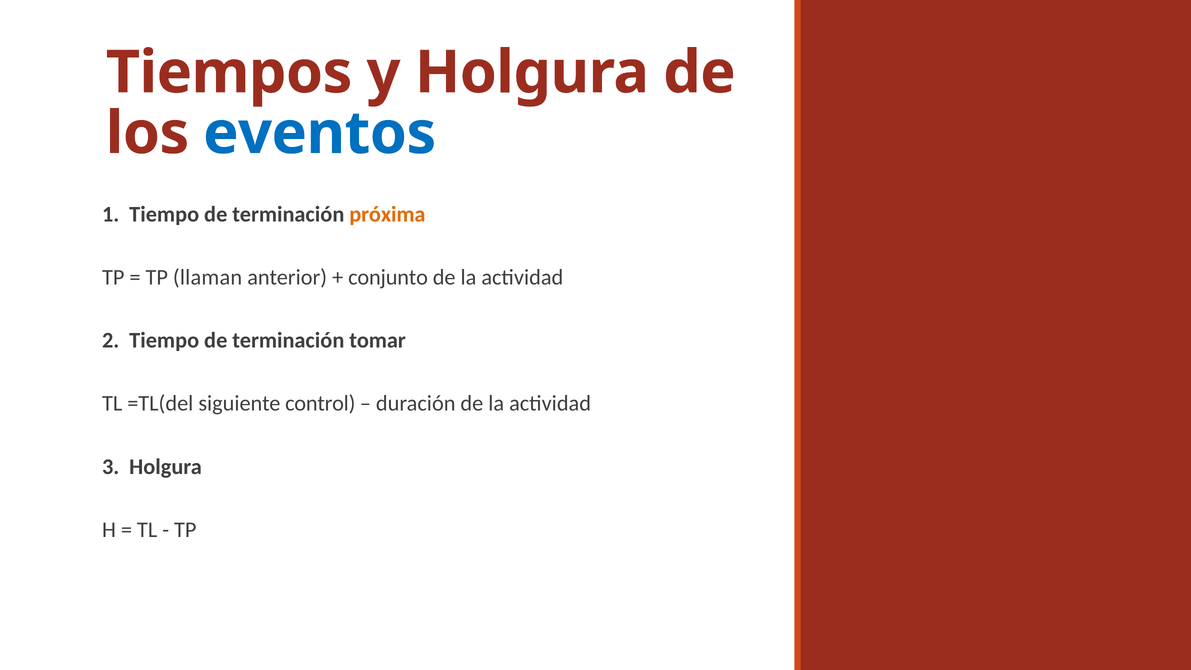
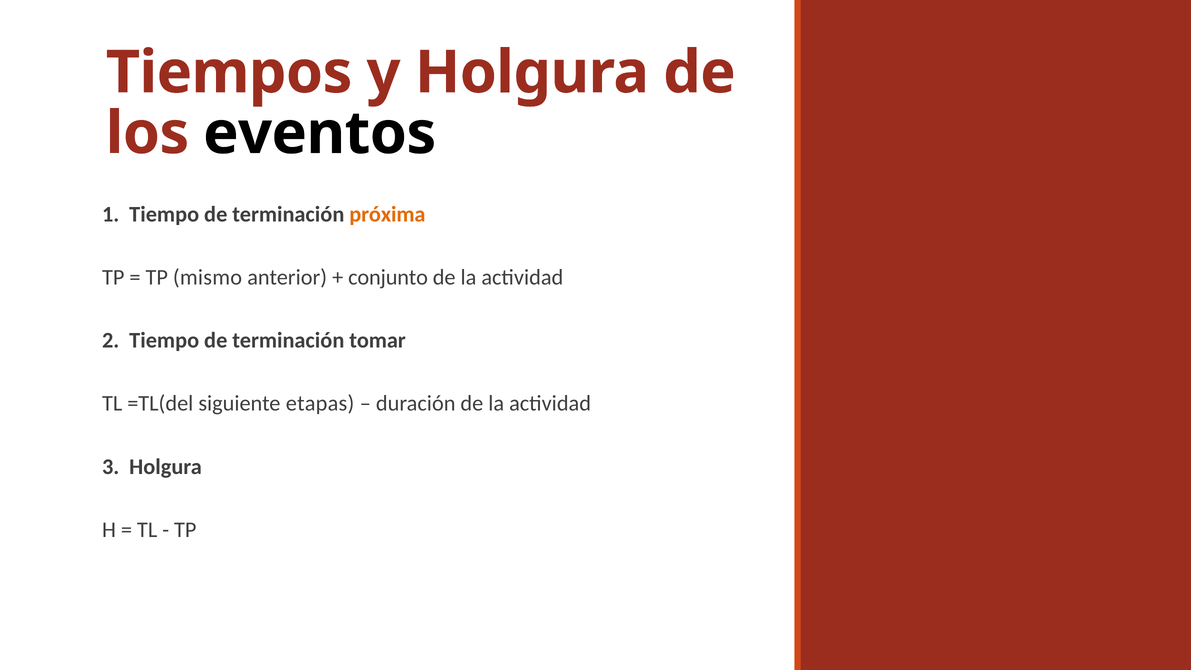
eventos colour: blue -> black (320, 133)
llaman: llaman -> mismo (208, 277)
control: control -> etapas (320, 403)
